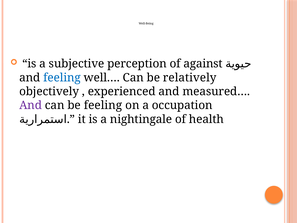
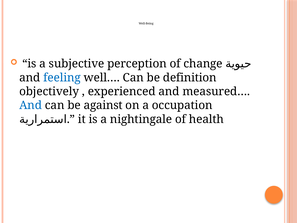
against: against -> change (203, 64)
relatively: relatively -> definition (190, 78)
And colour: purple -> blue (31, 105)
be feeling: feeling -> against (103, 105)
